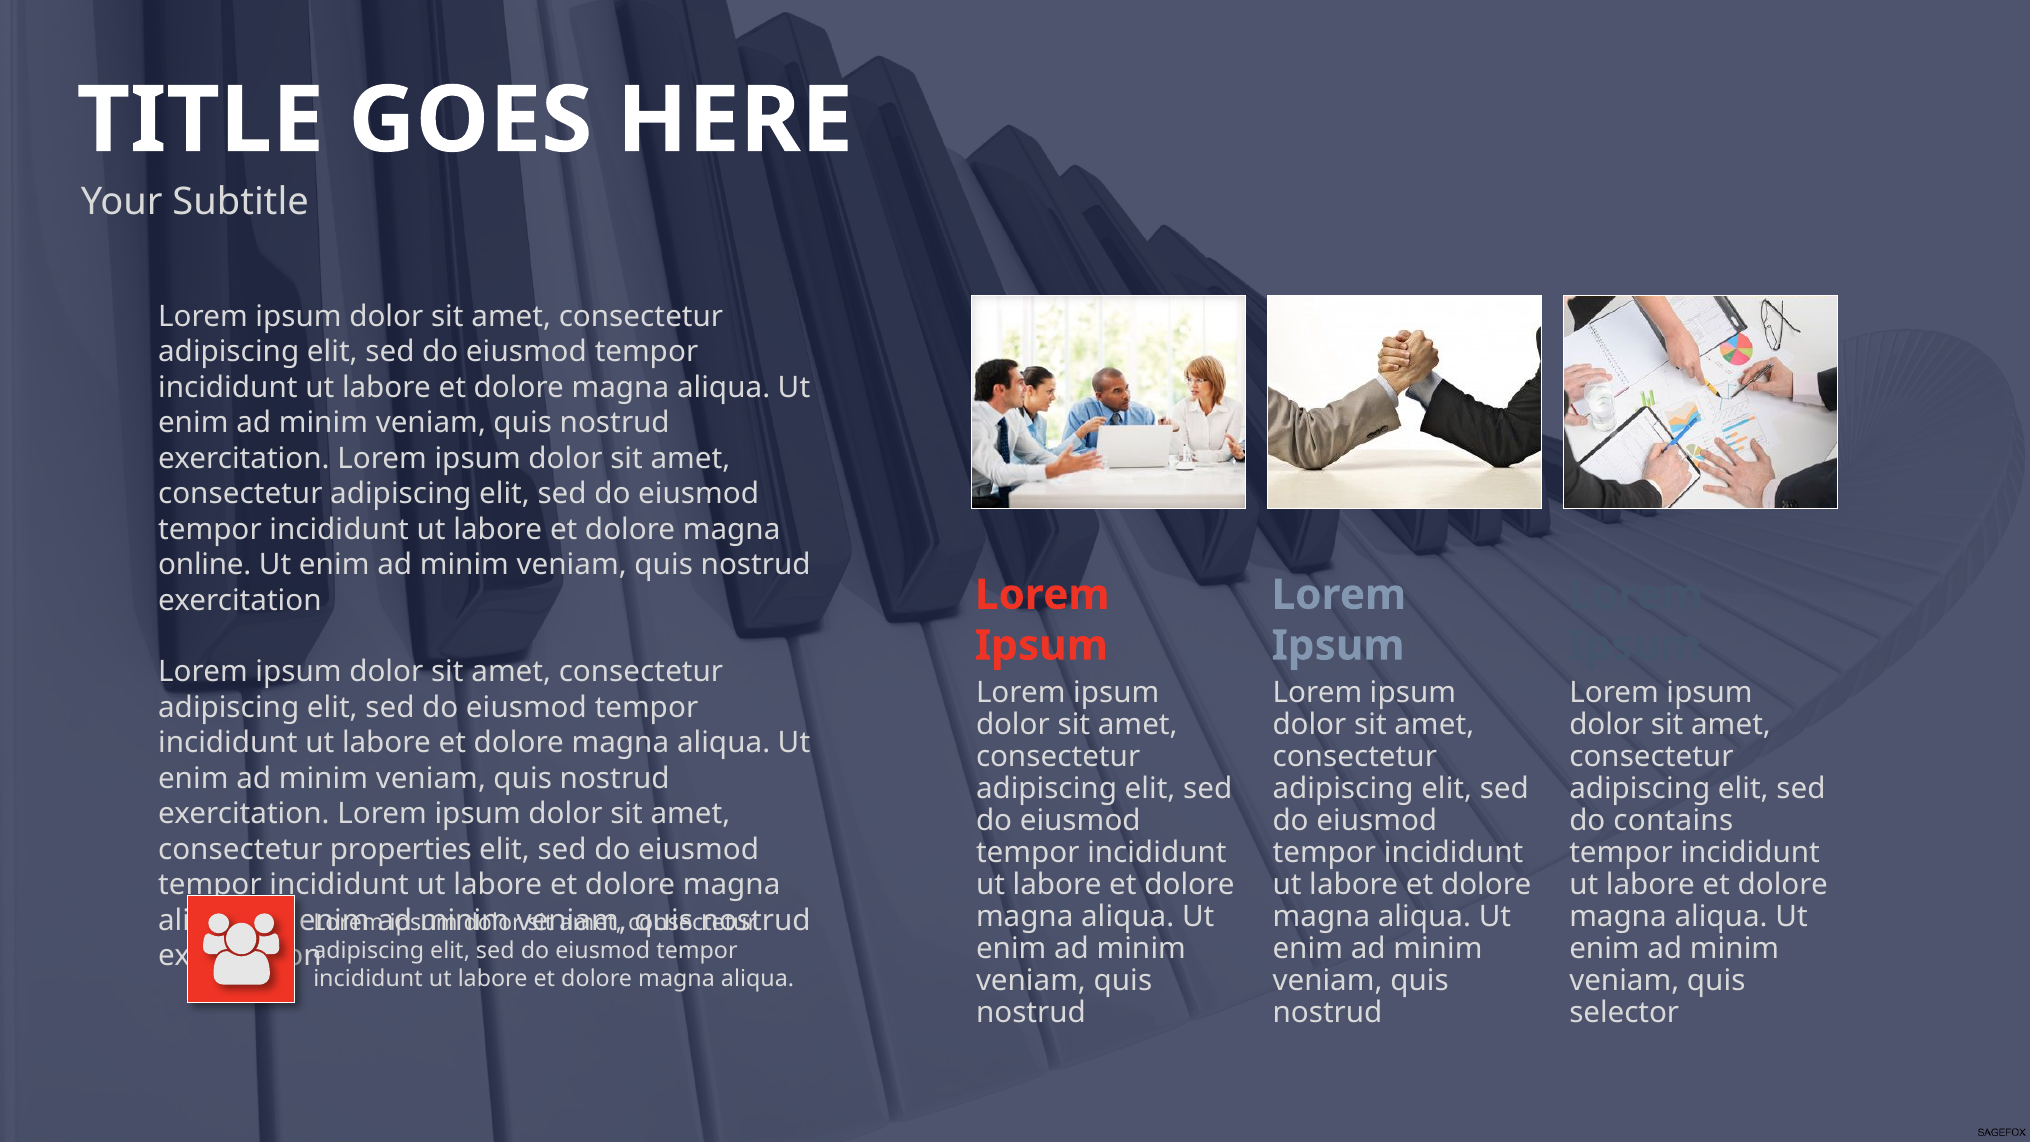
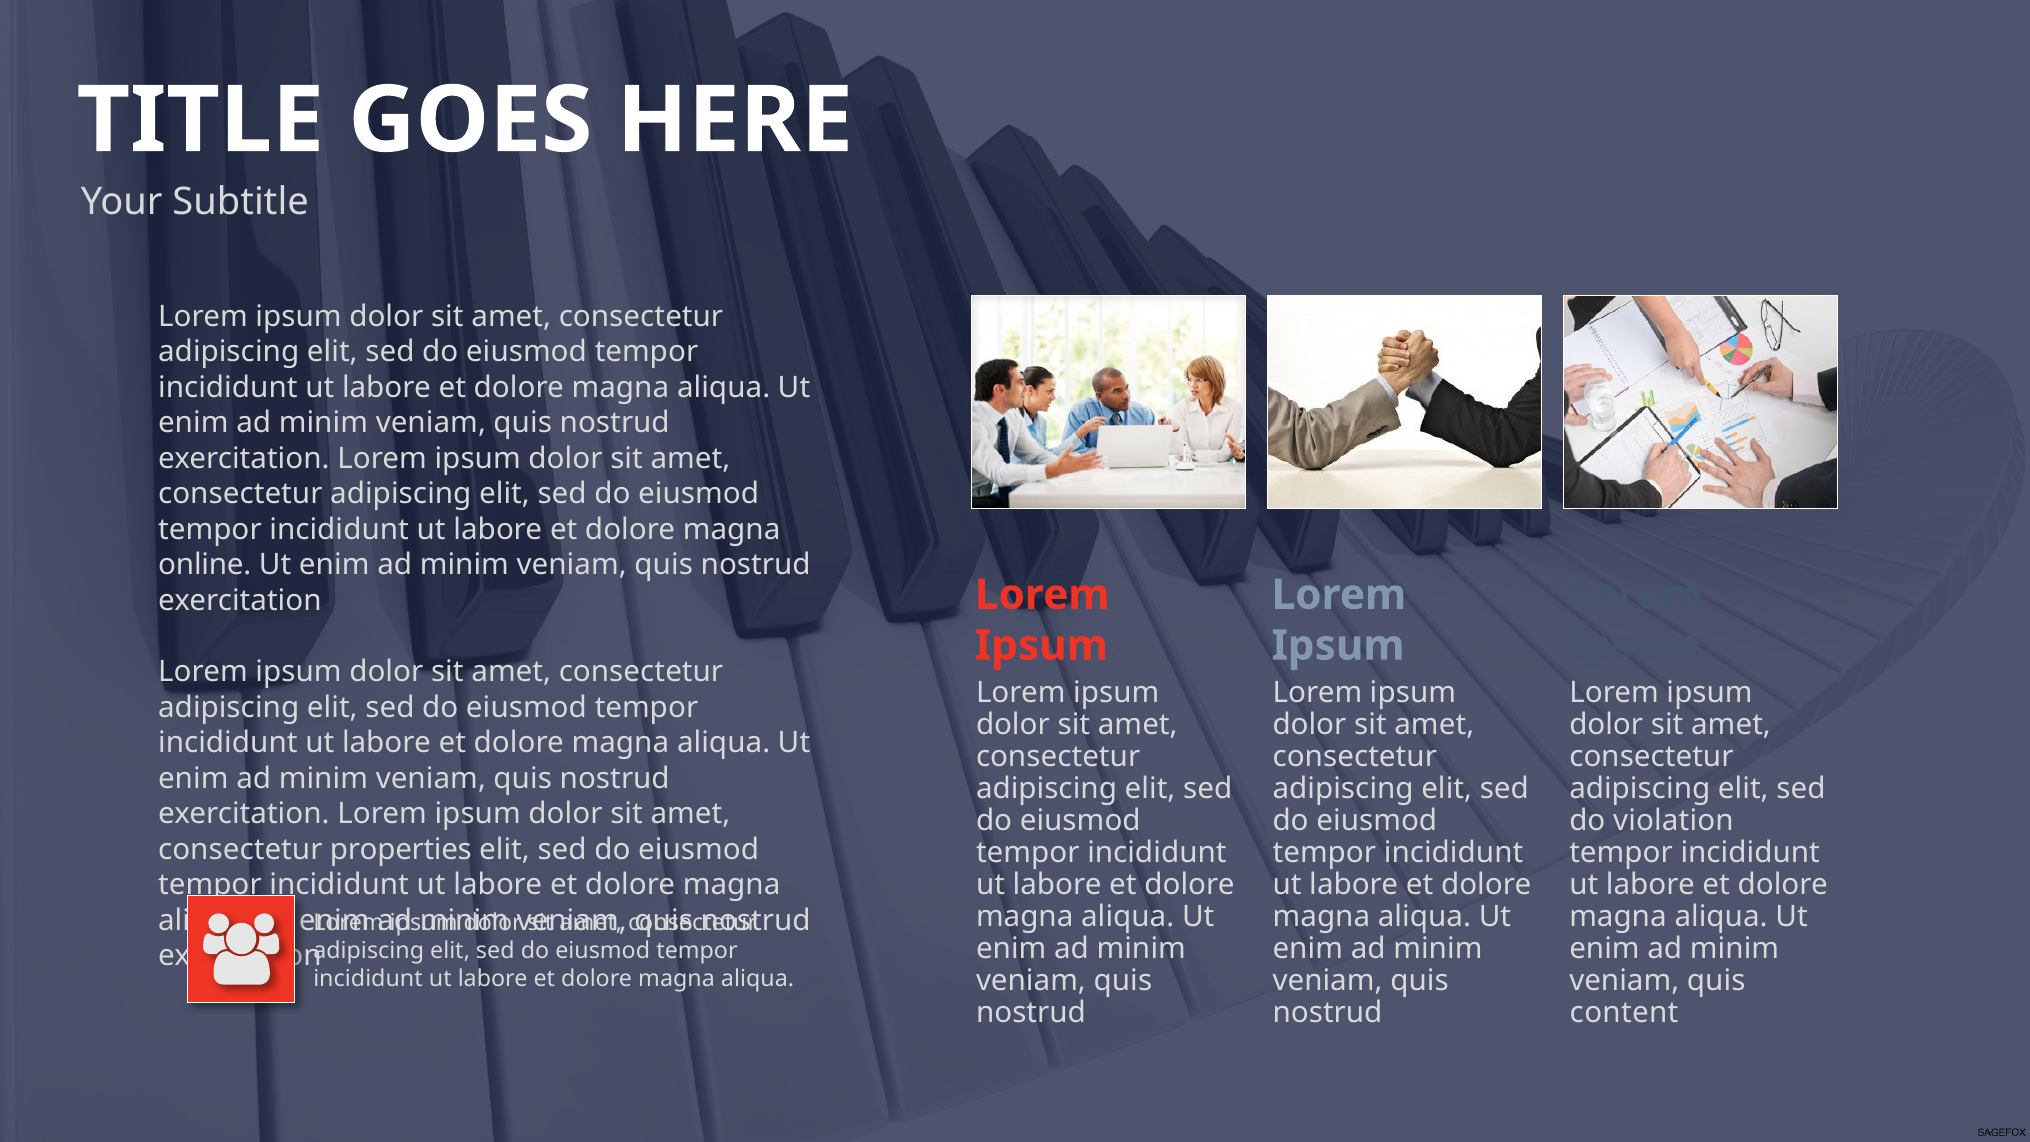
contains: contains -> violation (1673, 821)
selector: selector -> content (1624, 1013)
